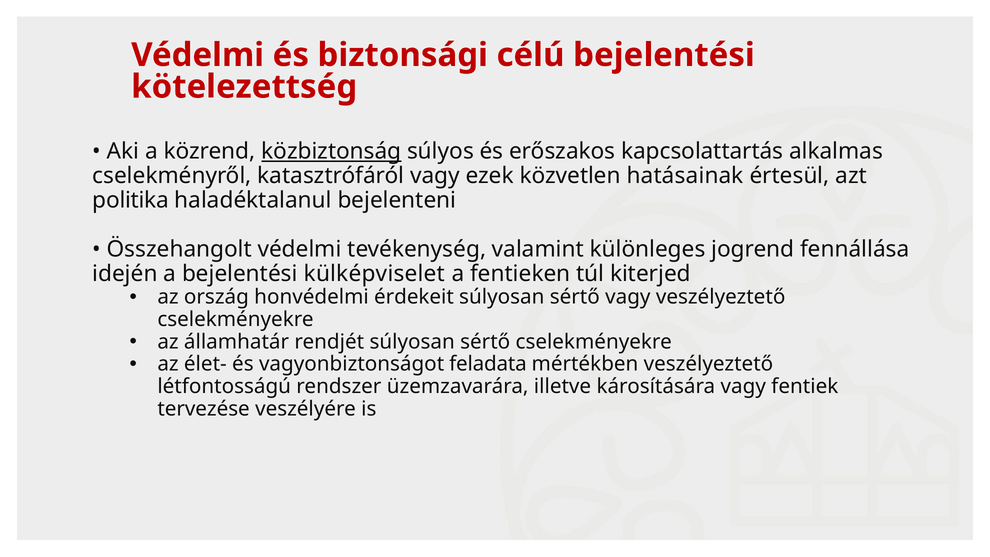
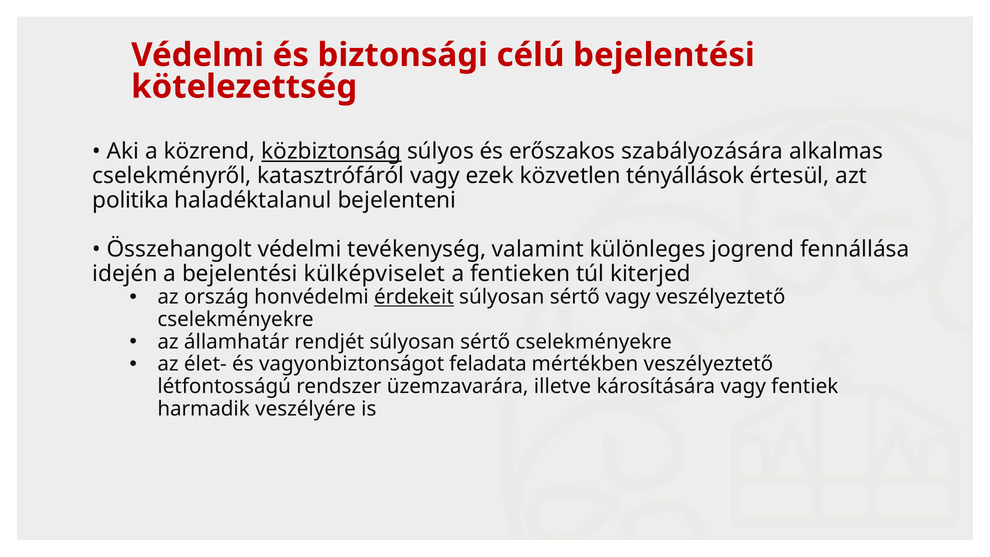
kapcsolattartás: kapcsolattartás -> szabályozására (702, 151)
hatásainak: hatásainak -> tényállások (685, 176)
érdekeit underline: none -> present (414, 297)
tervezése: tervezése -> harmadik (204, 409)
